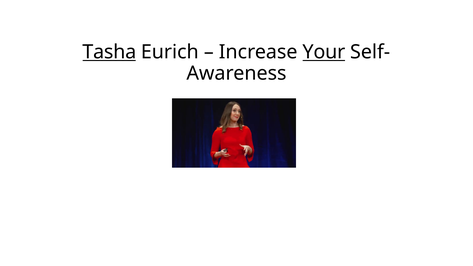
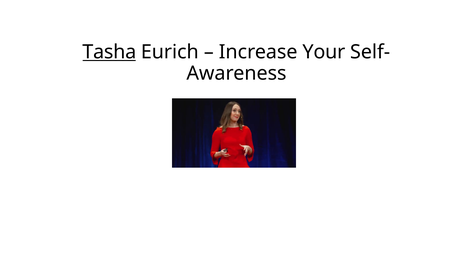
Your underline: present -> none (324, 52)
